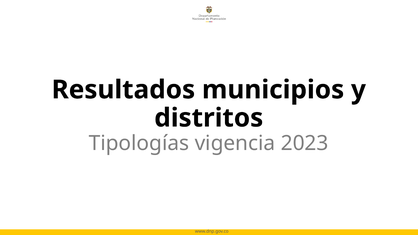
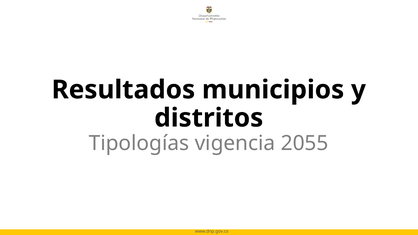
2023: 2023 -> 2055 (305, 143)
